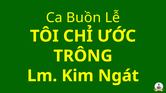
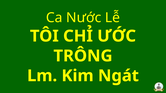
Buồn: Buồn -> Nước (84, 18)
